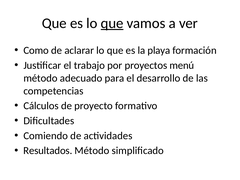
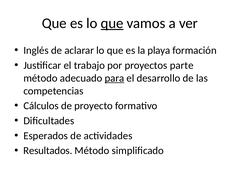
Como: Como -> Inglés (36, 50)
menú: menú -> parte (182, 65)
para underline: none -> present (114, 78)
Comiendo: Comiendo -> Esperados (46, 136)
